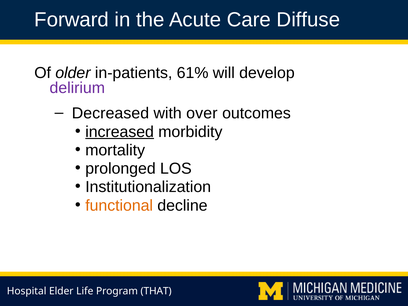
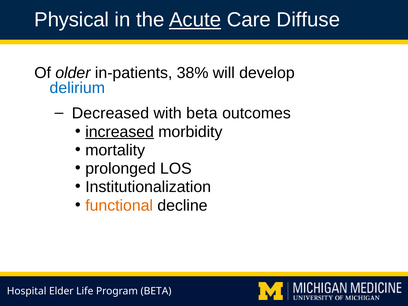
Forward: Forward -> Physical (72, 20)
Acute underline: none -> present (195, 20)
61%: 61% -> 38% (193, 73)
delirium colour: purple -> blue (77, 88)
with over: over -> beta (202, 113)
Program THAT: THAT -> BETA (156, 291)
